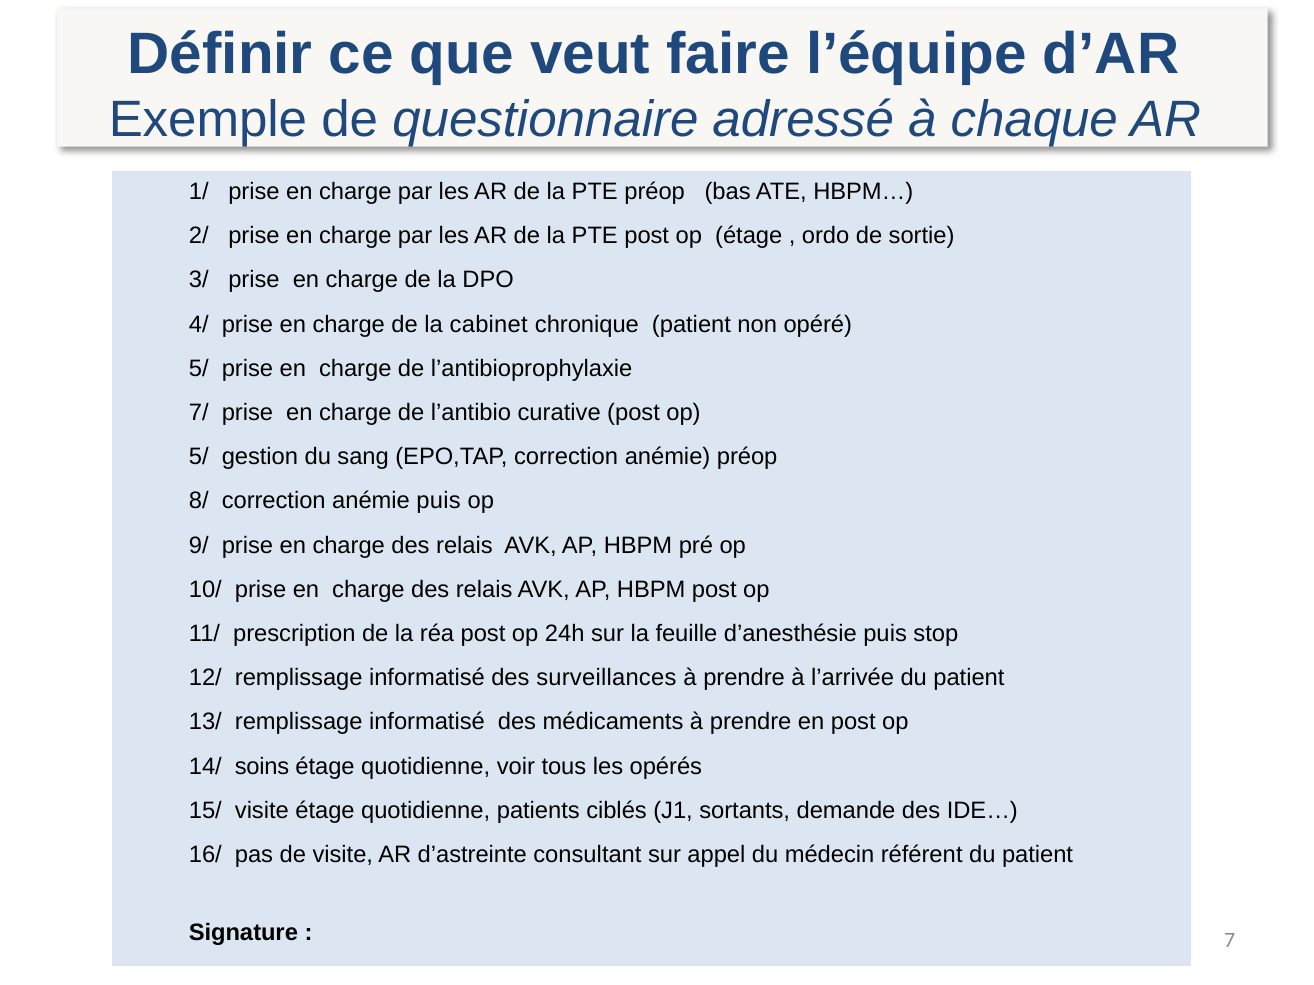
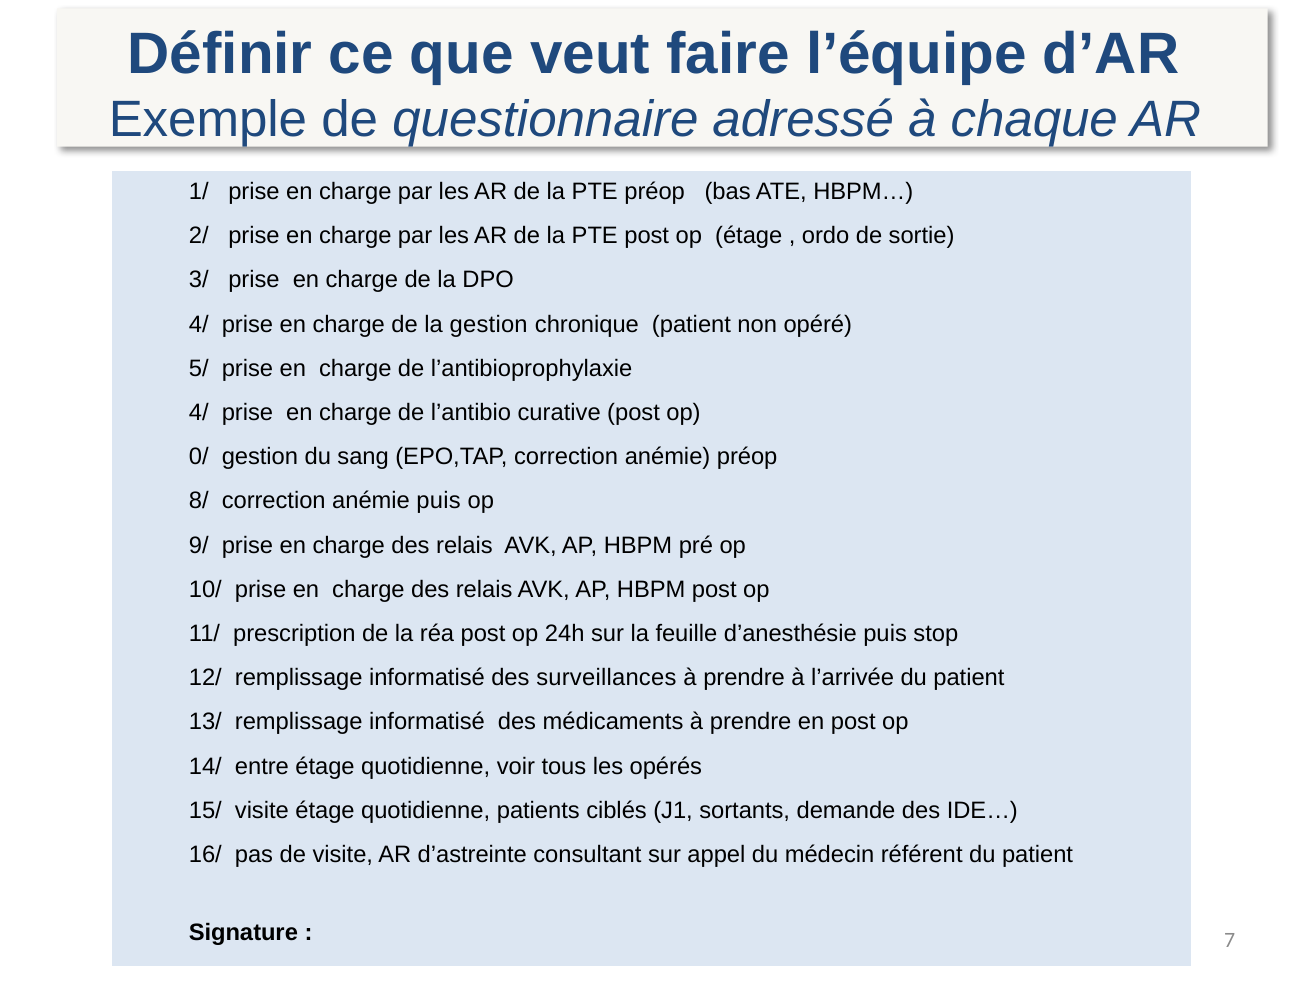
la cabinet: cabinet -> gestion (489, 324)
7/: 7/ -> 4/ (199, 413)
5/: 5/ -> 0/ (199, 457)
soins: soins -> entre (262, 767)
